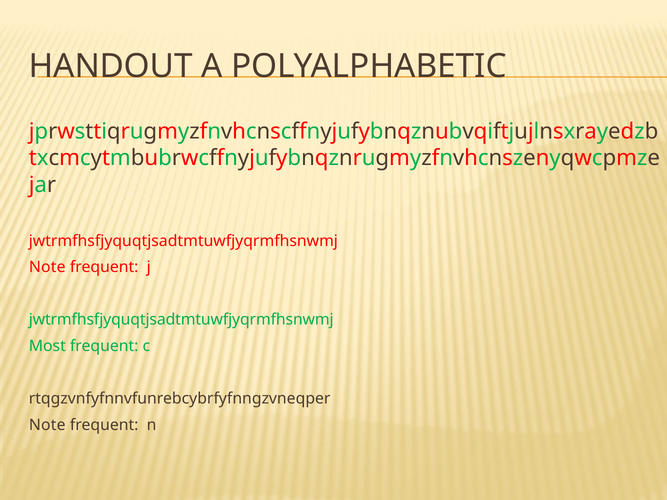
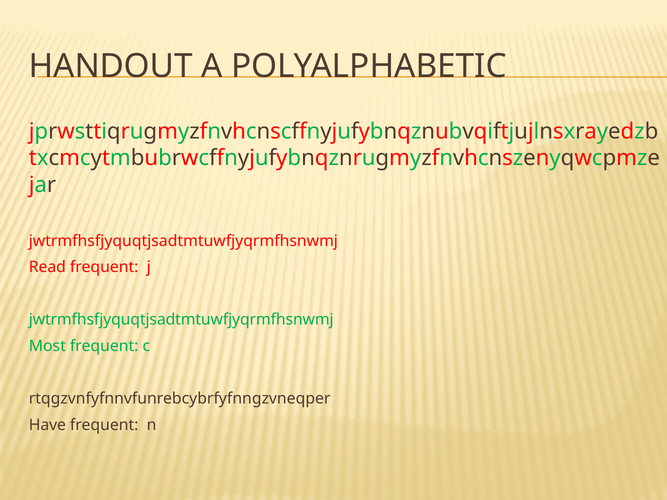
Note: Note -> Read (47, 267)
Note: Note -> Have (47, 425)
